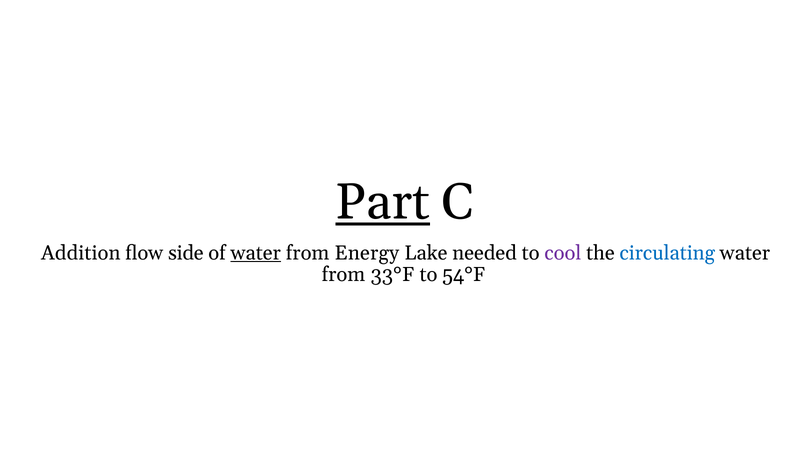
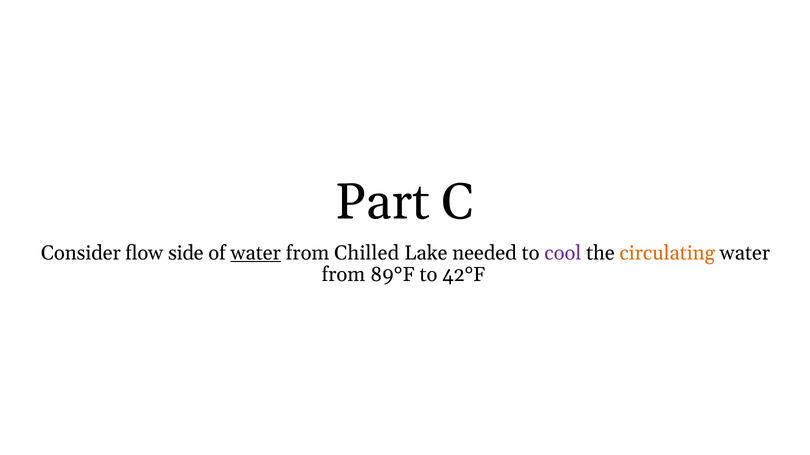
Part underline: present -> none (383, 202)
Addition: Addition -> Consider (81, 253)
Energy: Energy -> Chilled (367, 253)
circulating colour: blue -> orange (667, 253)
33°F: 33°F -> 89°F (392, 275)
54°F: 54°F -> 42°F (464, 275)
